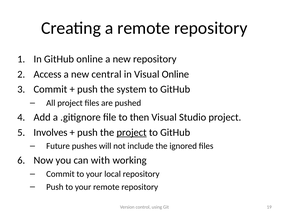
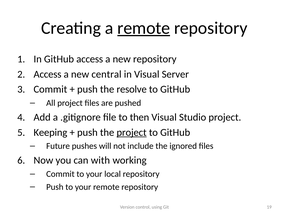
remote underline: none -> present (144, 28)
GitHub online: online -> access (90, 59)
Visual Online: Online -> Server (175, 74)
system: system -> resolve (132, 89)
Involves: Involves -> Keeping (50, 132)
